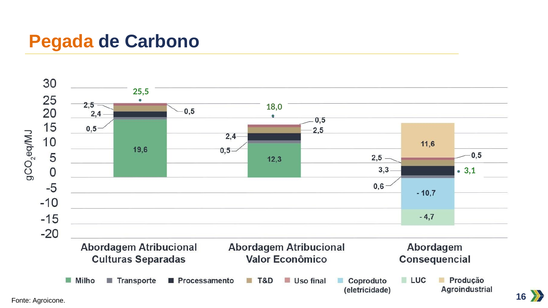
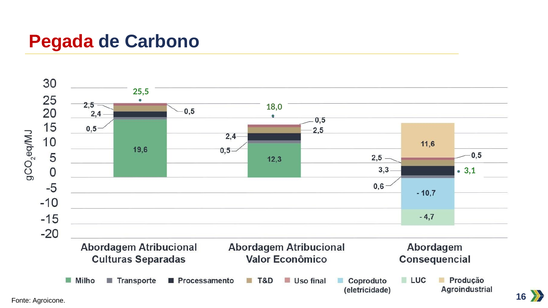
Pegada colour: orange -> red (61, 42)
